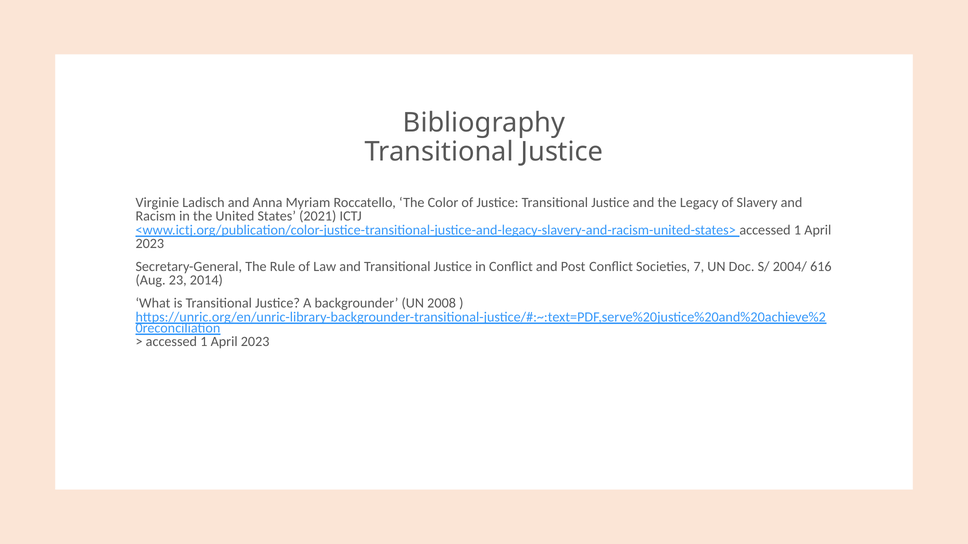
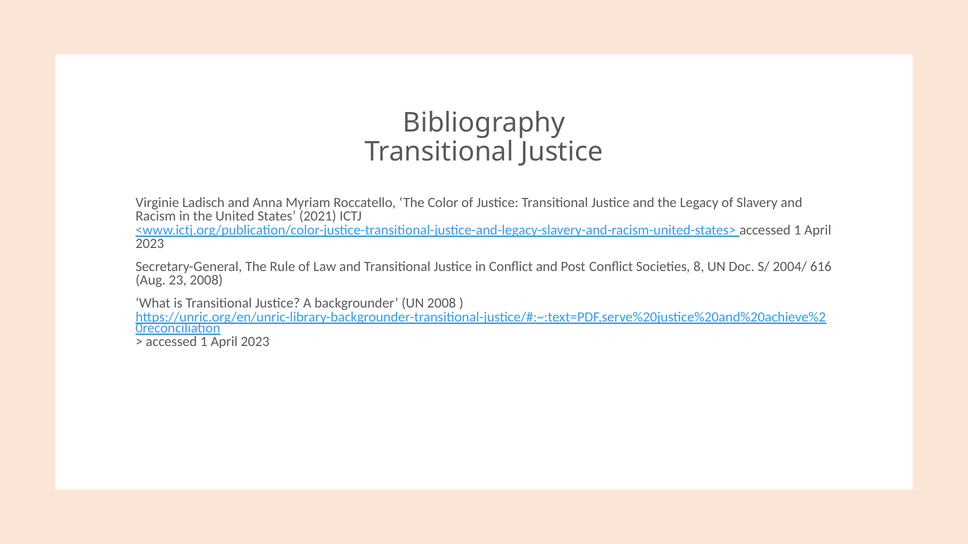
7: 7 -> 8 (699, 267)
23 2014: 2014 -> 2008 (206, 281)
